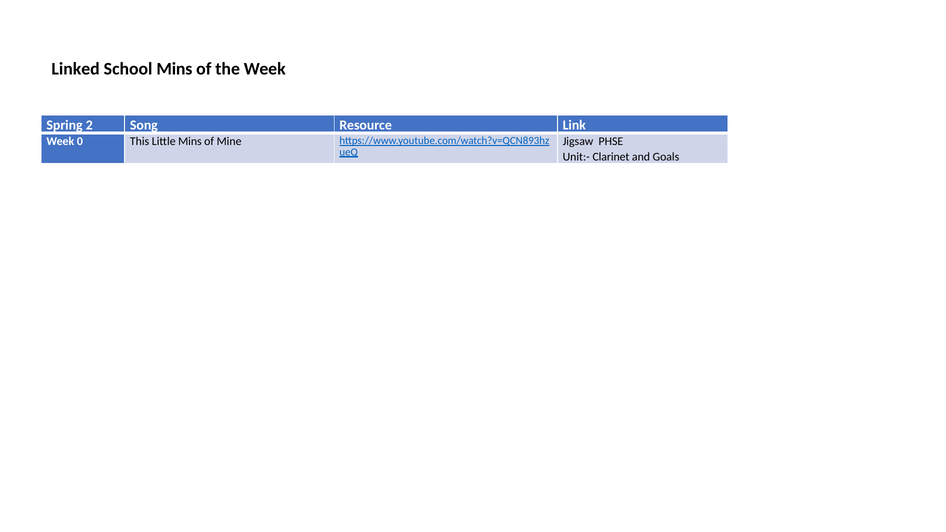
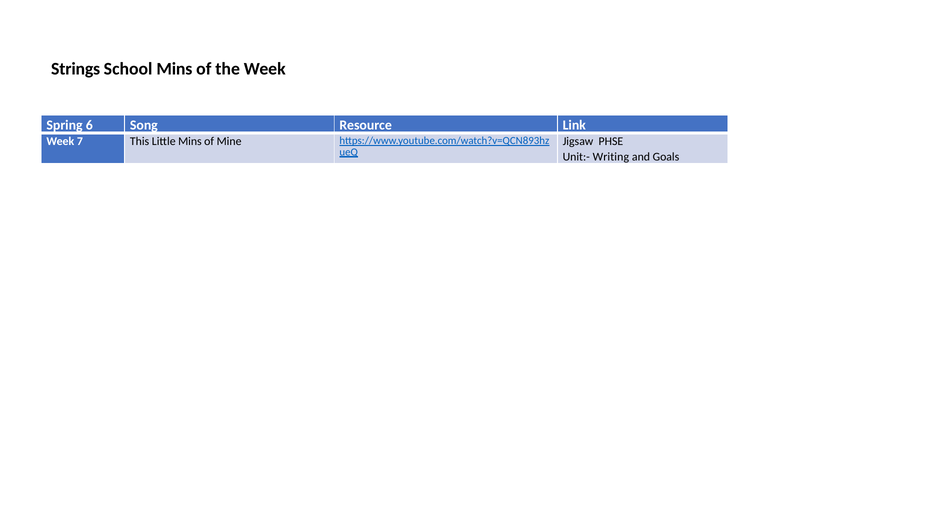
Linked: Linked -> Strings (76, 69)
2: 2 -> 6 (89, 125)
0: 0 -> 7 (80, 141)
Clarinet: Clarinet -> Writing (611, 157)
